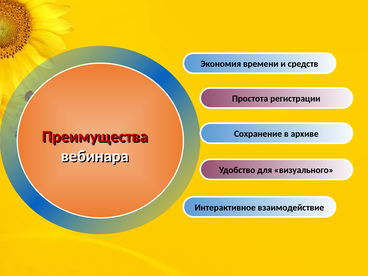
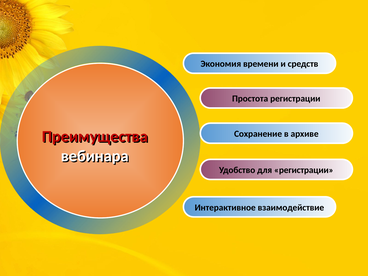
для визуального: визуального -> регистрации (304, 170)
